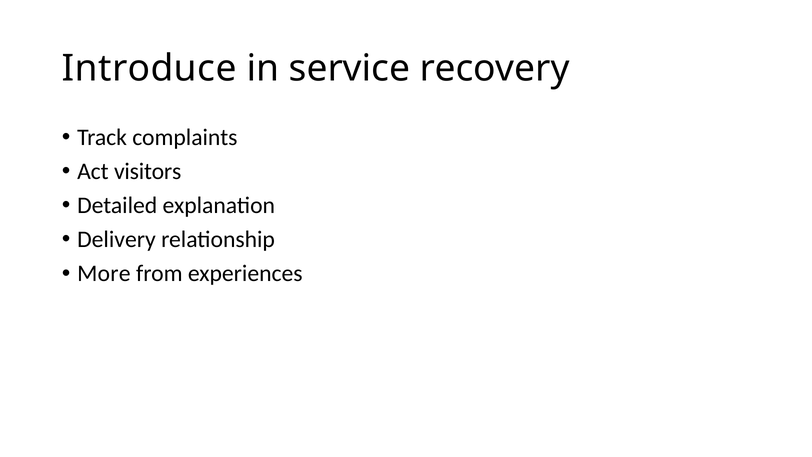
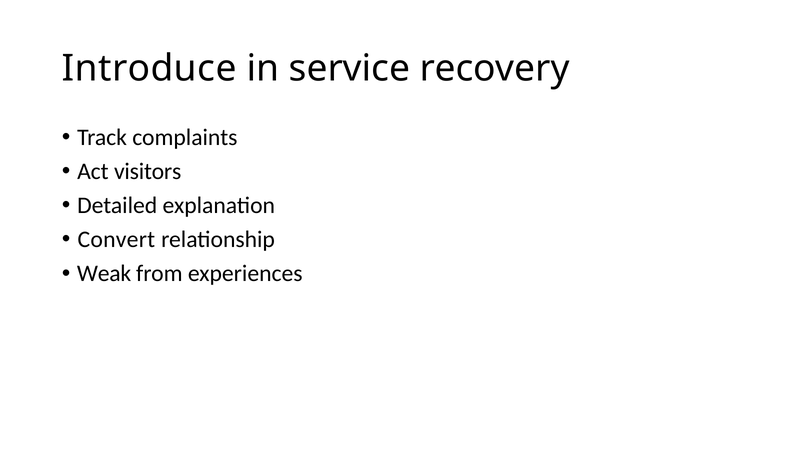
Delivery: Delivery -> Convert (116, 239)
More: More -> Weak (104, 273)
